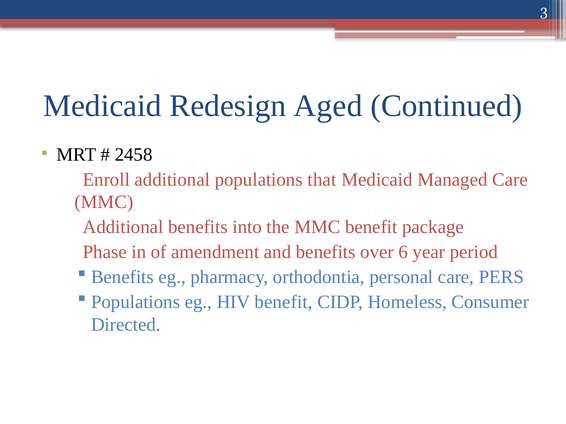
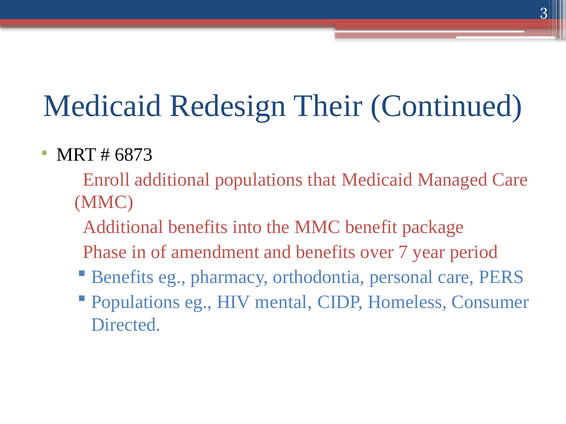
Aged: Aged -> Their (328, 106)
2458: 2458 -> 6873 (134, 155)
6: 6 -> 7 (403, 252)
HIV benefit: benefit -> mental (284, 302)
